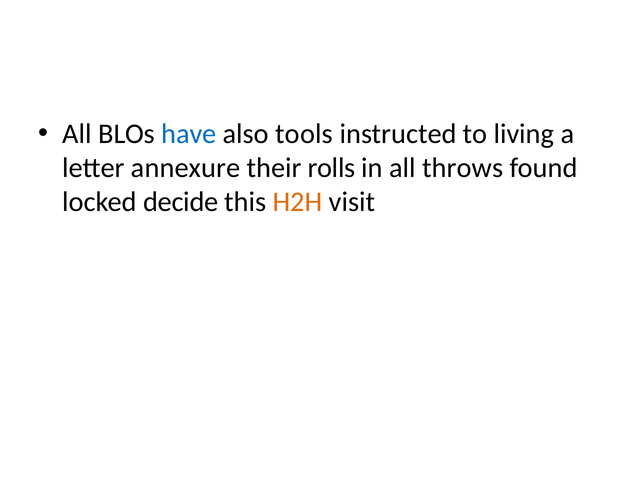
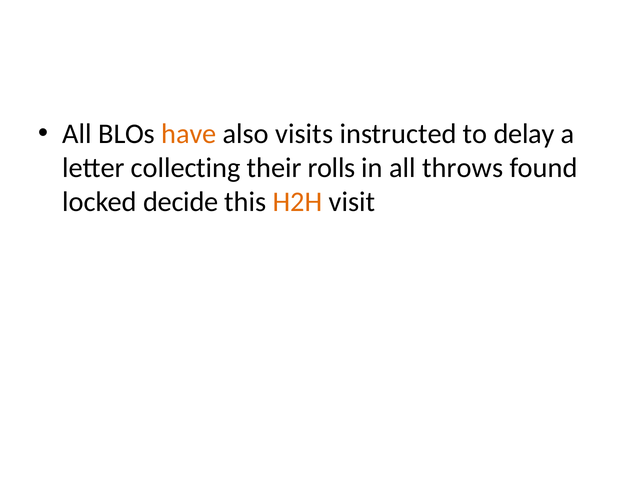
have colour: blue -> orange (189, 134)
tools: tools -> visits (304, 134)
living: living -> delay (524, 134)
annexure: annexure -> collecting (186, 168)
